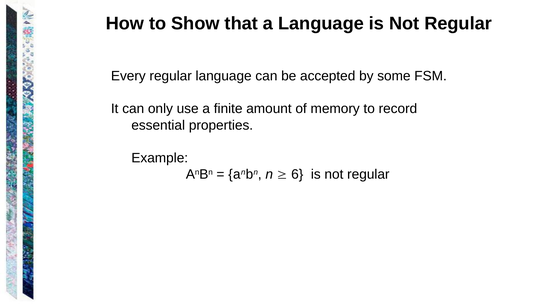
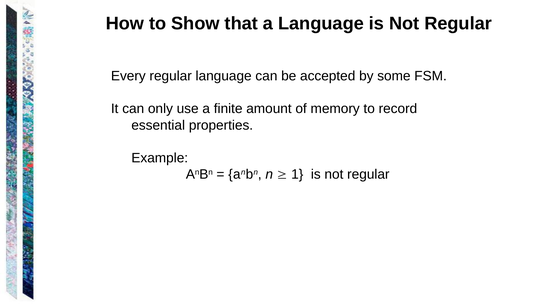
6: 6 -> 1 (297, 174)
